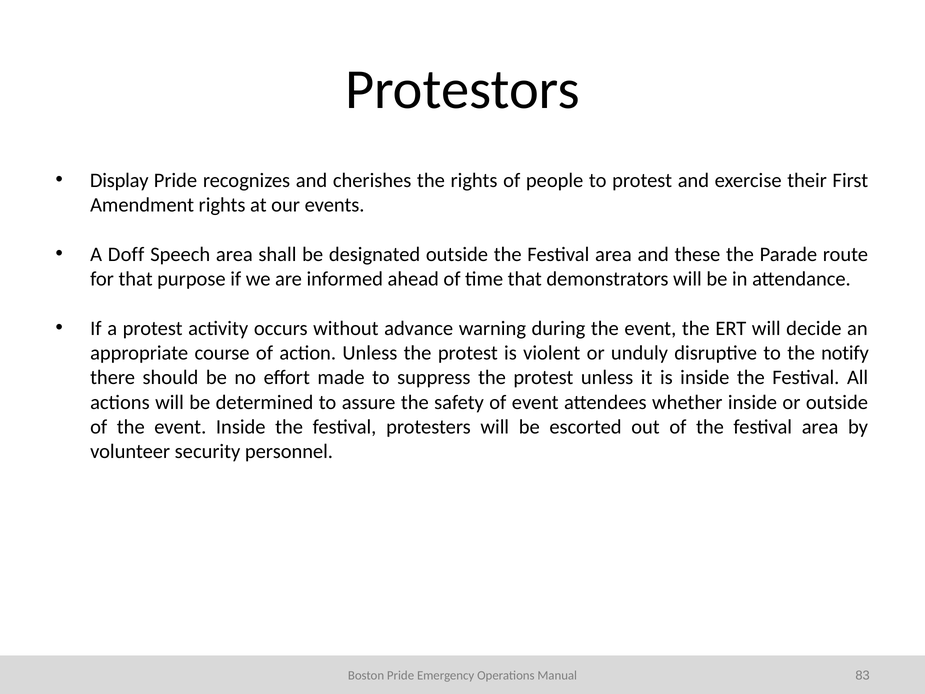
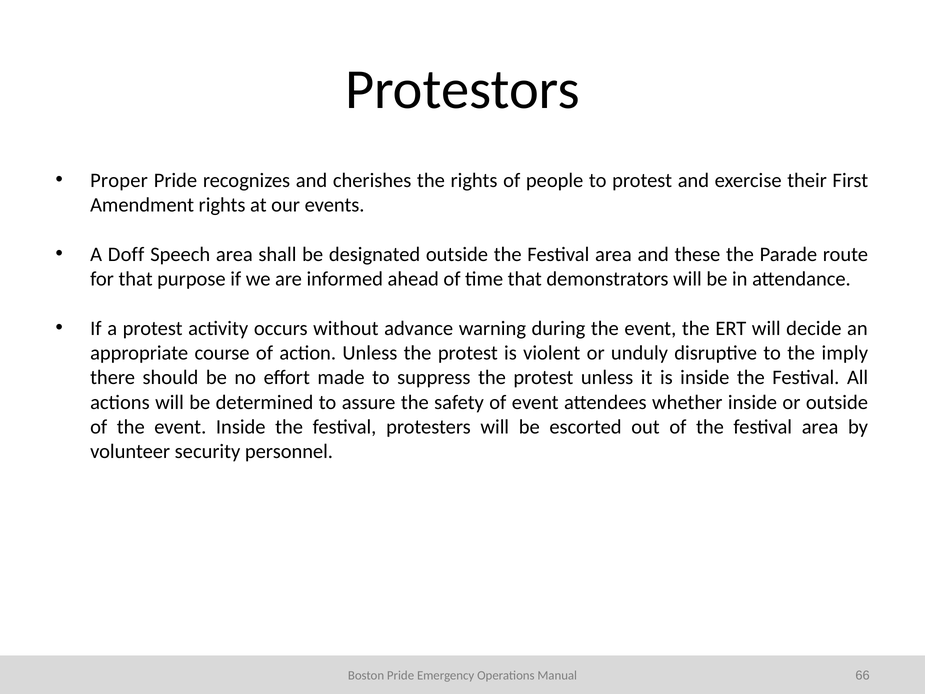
Display: Display -> Proper (119, 180)
notify: notify -> imply (845, 353)
83: 83 -> 66 (863, 675)
